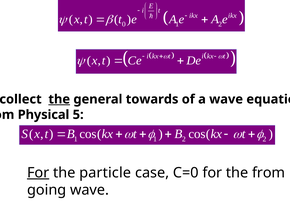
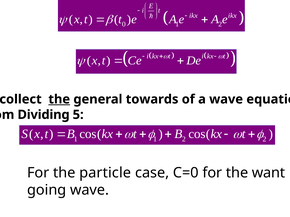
Physical: Physical -> Dividing (44, 115)
For underline: present -> none (38, 173)
the from: from -> want (269, 173)
